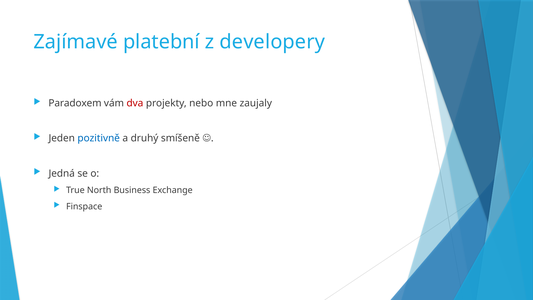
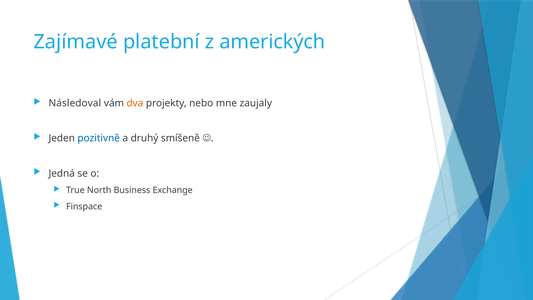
developery: developery -> amerických (272, 42)
Paradoxem: Paradoxem -> Následoval (75, 103)
dva colour: red -> orange (135, 103)
